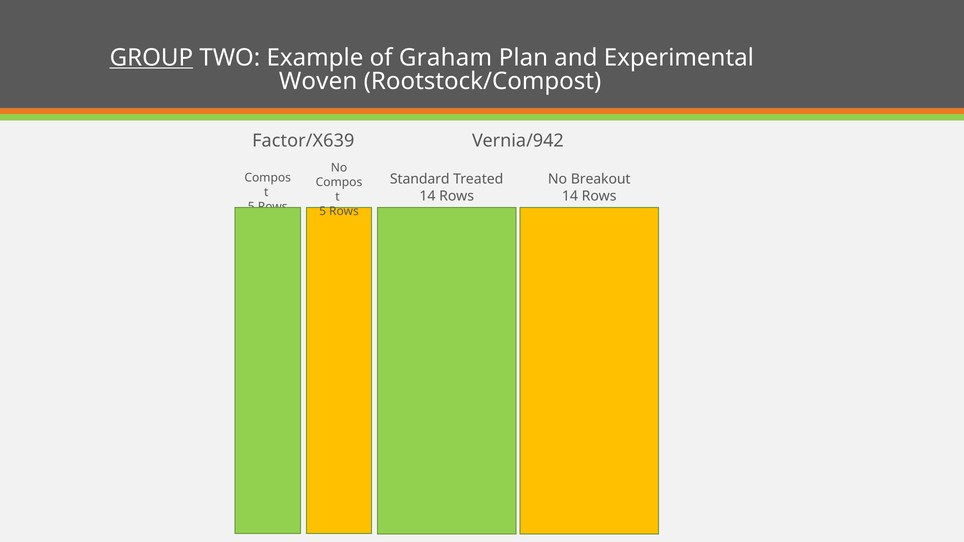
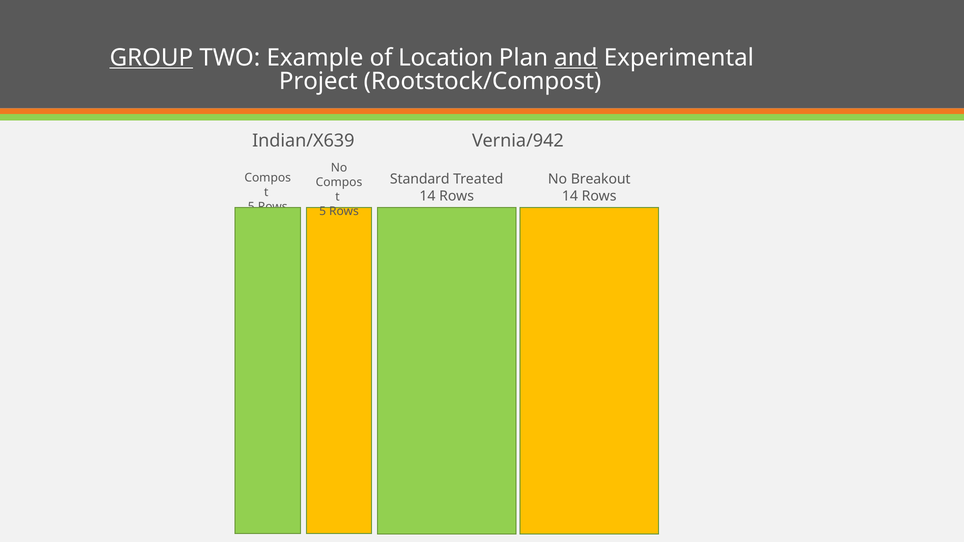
Graham: Graham -> Location (446, 58)
and underline: none -> present (576, 58)
Woven: Woven -> Project (318, 81)
Factor/X639: Factor/X639 -> Indian/X639 (303, 141)
